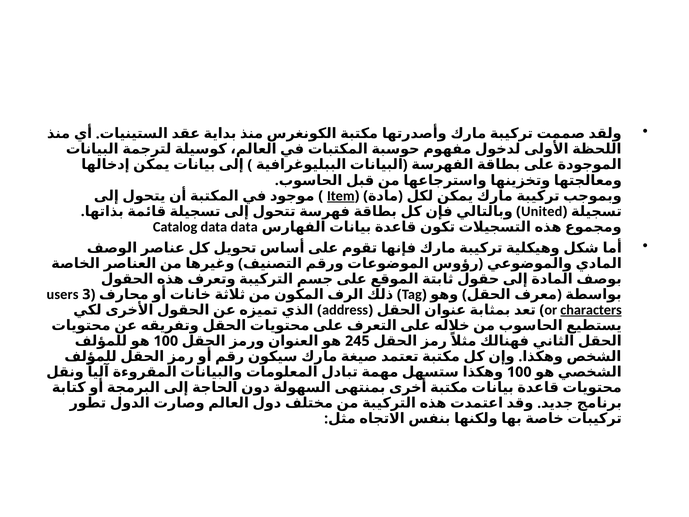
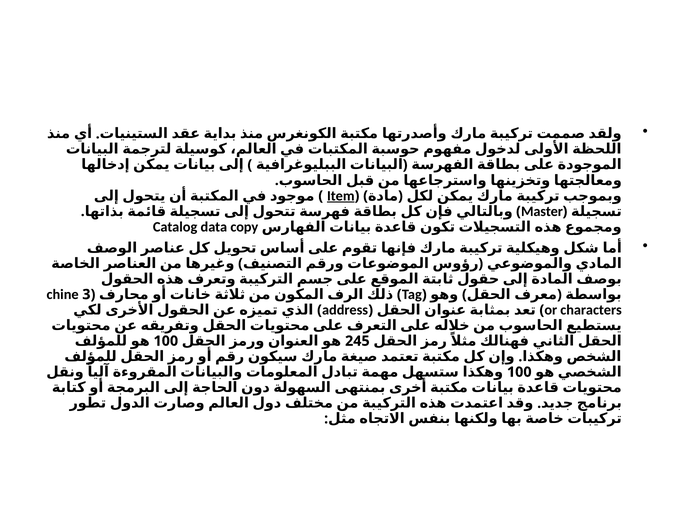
United: United -> Master (542, 211)
data data: data -> copy (244, 227)
users: users -> chine (63, 294)
characters underline: present -> none (591, 310)
